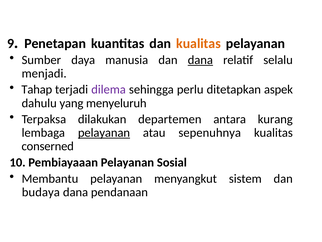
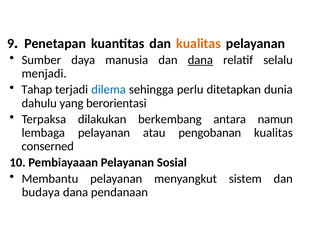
dilema colour: purple -> blue (109, 89)
aspek: aspek -> dunia (278, 89)
menyeluruh: menyeluruh -> berorientasi (116, 103)
departemen: departemen -> berkembang (170, 119)
kurang: kurang -> namun (275, 119)
pelayanan underline: present -> none (104, 133)
sepenuhnya: sepenuhnya -> pengobanan (210, 133)
